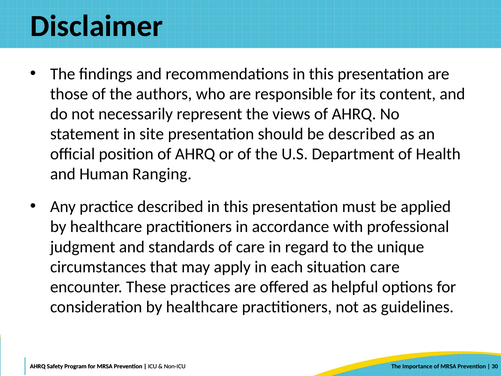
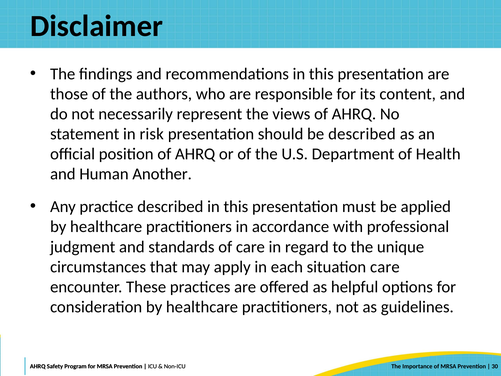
site: site -> risk (152, 134)
Ranging: Ranging -> Another (162, 174)
